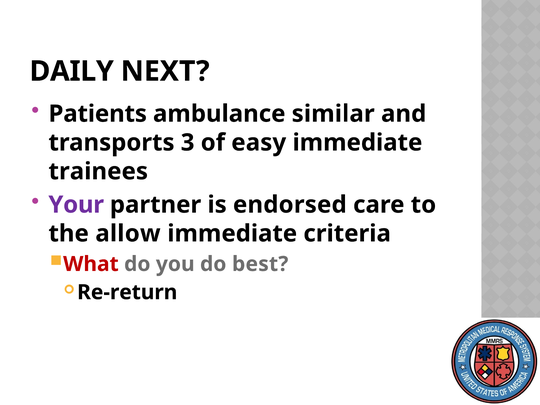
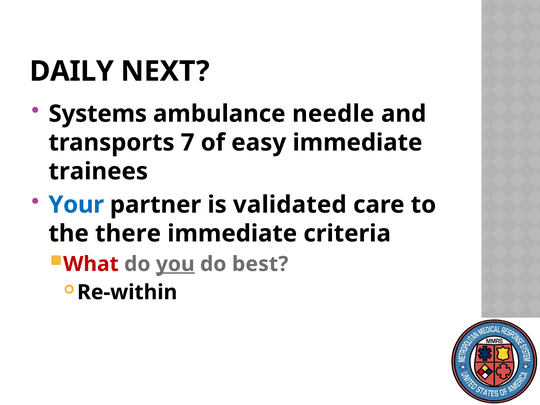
Patients: Patients -> Systems (98, 114)
similar: similar -> needle (333, 114)
3: 3 -> 7 (188, 143)
Your colour: purple -> blue (76, 205)
endorsed: endorsed -> validated (290, 205)
allow: allow -> there (128, 234)
you underline: none -> present (175, 264)
Re-return: Re-return -> Re-within (127, 292)
